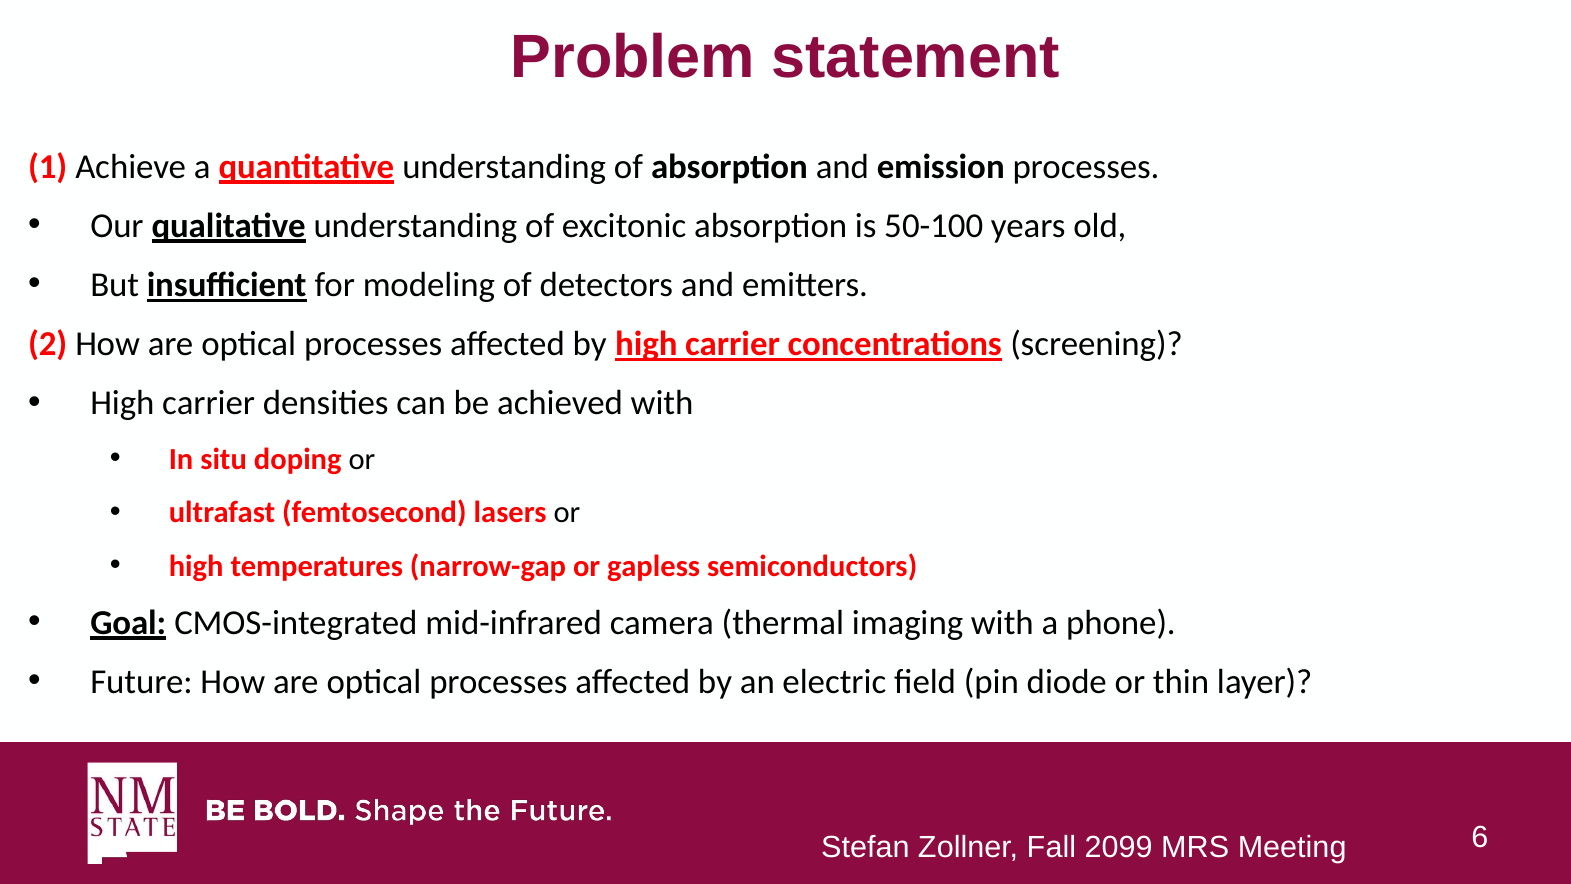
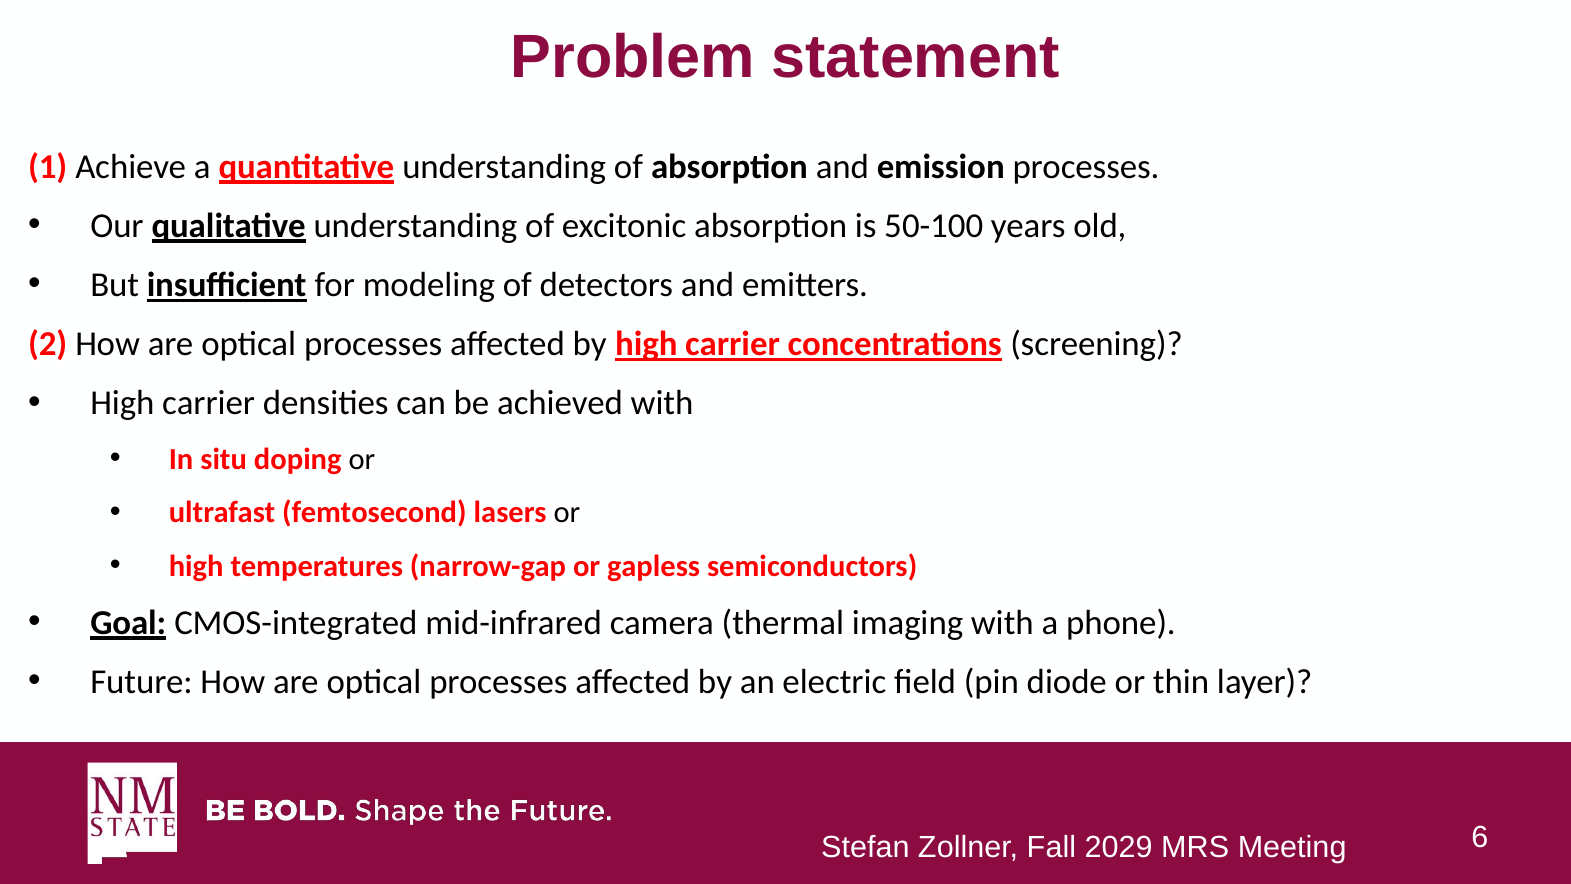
2099: 2099 -> 2029 (1119, 847)
